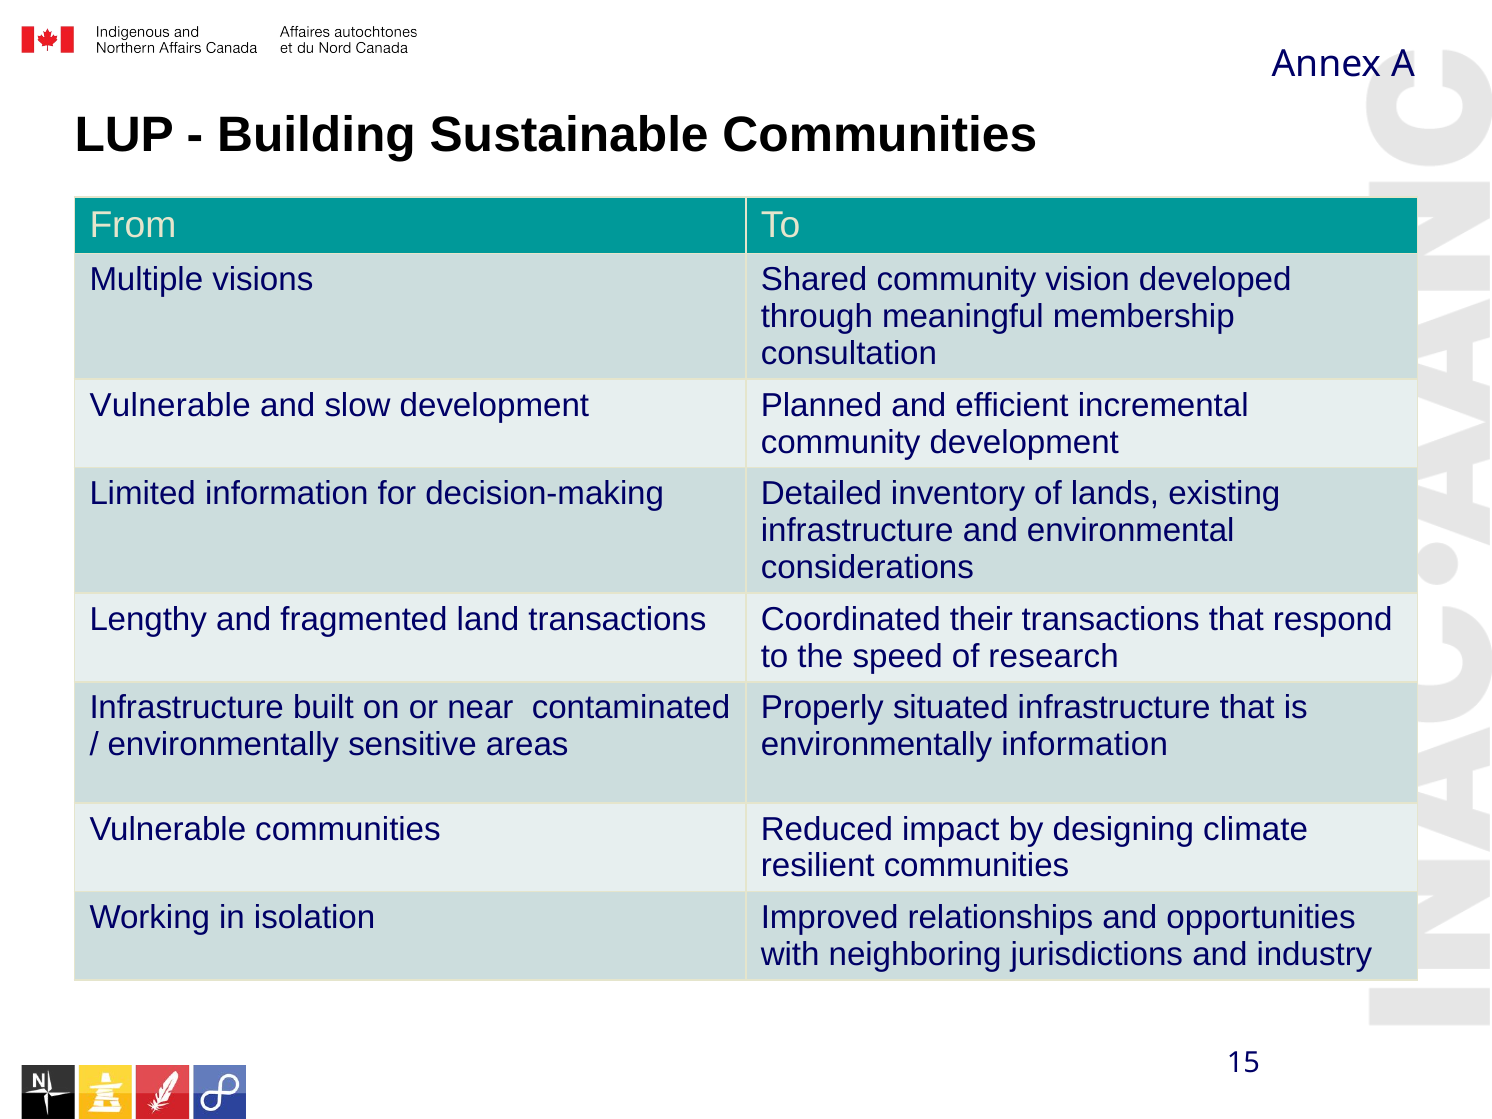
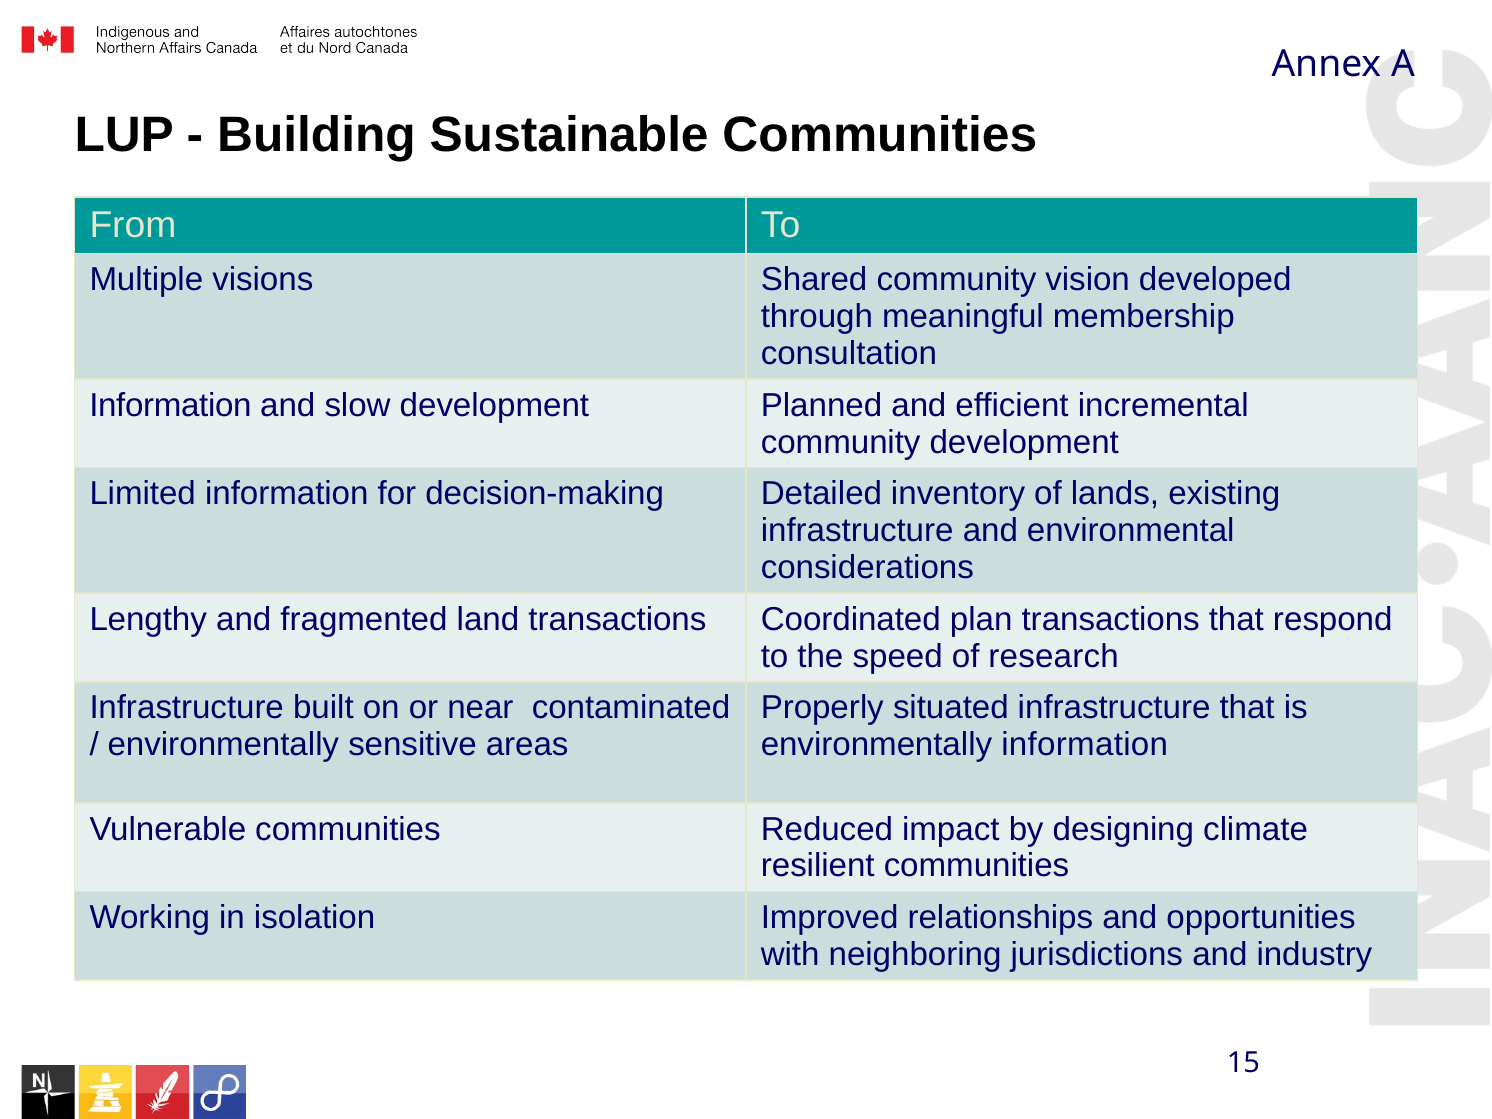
Vulnerable: Vulnerable -> Information (170, 405)
their: their -> plan (981, 619)
